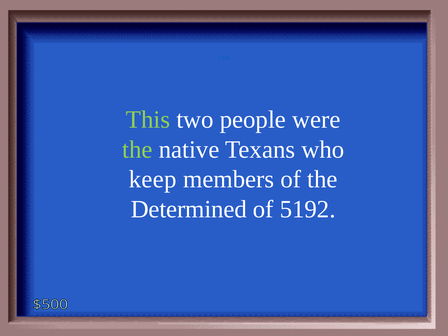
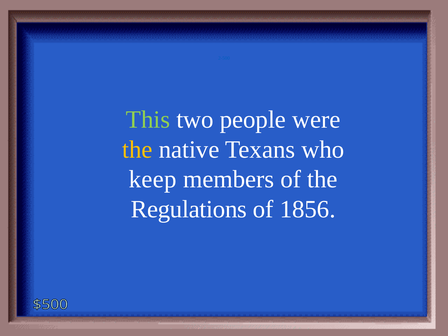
the colour: light green -> yellow (137, 150)
Determined: Determined -> Regulations (189, 209)
5192: 5192 -> 1856 (308, 209)
